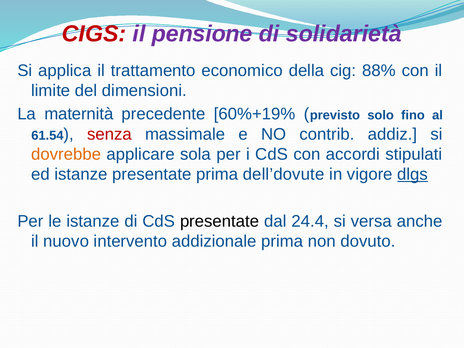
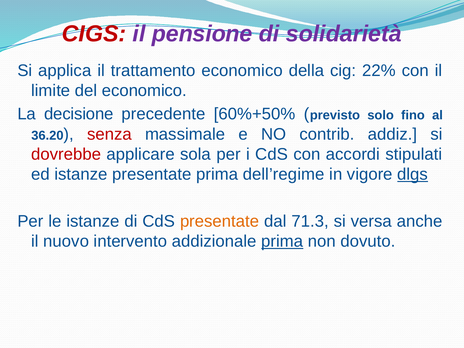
88%: 88% -> 22% (379, 71)
del dimensioni: dimensioni -> economico (144, 91)
maternità: maternità -> decisione (79, 114)
60%+19%: 60%+19% -> 60%+50% (255, 114)
61.54: 61.54 -> 36.20 (47, 135)
dovrebbe colour: orange -> red (66, 154)
dell’dovute: dell’dovute -> dell’regime (284, 174)
presentate colour: black -> orange (220, 221)
24.4: 24.4 -> 71.3 (310, 221)
prima underline: none -> present (282, 241)
